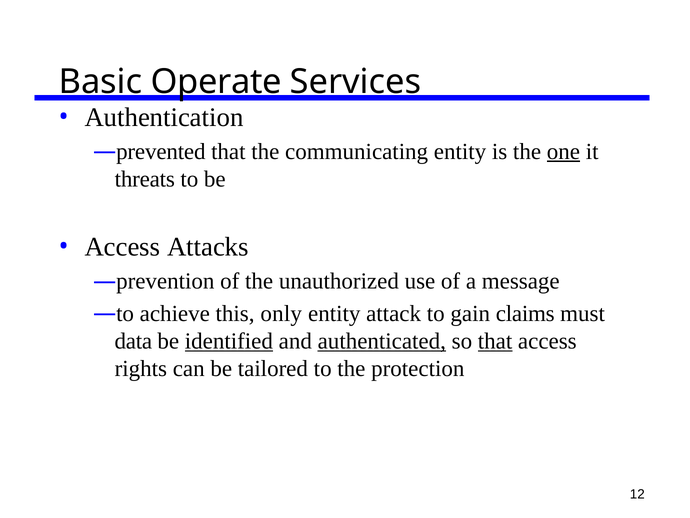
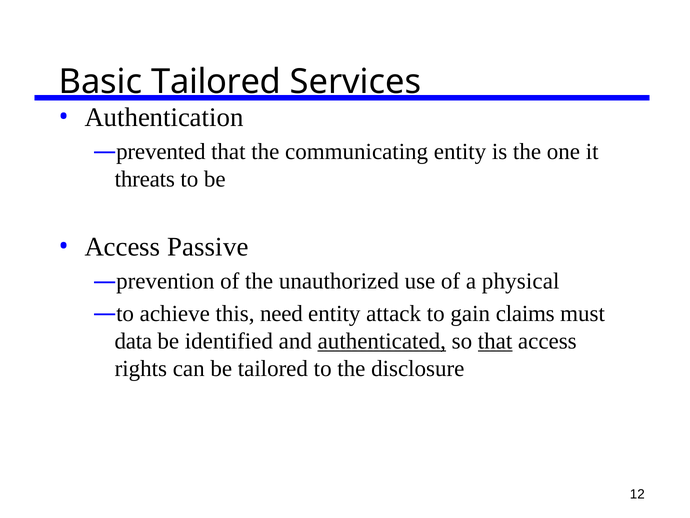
Basic Operate: Operate -> Tailored (216, 82)
one underline: present -> none (563, 151)
Attacks: Attacks -> Passive (208, 247)
message: message -> physical (521, 281)
only: only -> need (281, 313)
identified underline: present -> none (229, 341)
protection: protection -> disclosure (418, 368)
